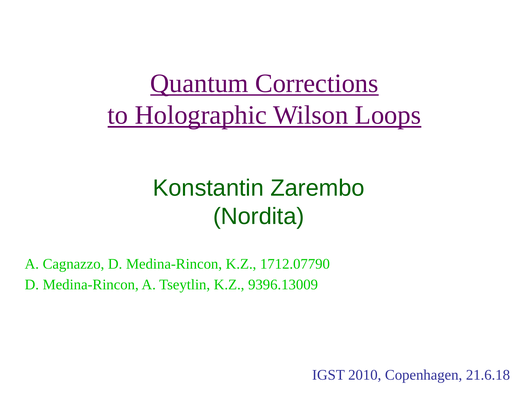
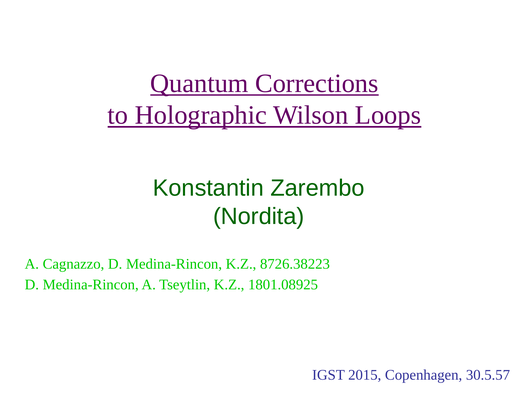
1712.07790: 1712.07790 -> 8726.38223 (295, 264)
9396.13009: 9396.13009 -> 1801.08925 (283, 284)
2010: 2010 -> 2015 (365, 375)
21.6.18: 21.6.18 -> 30.5.57 (488, 375)
